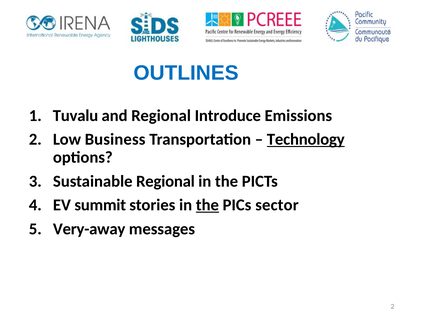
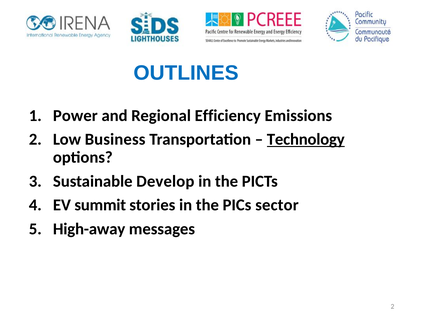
Tuvalu: Tuvalu -> Power (75, 116)
Introduce: Introduce -> Efficiency (228, 116)
Sustainable Regional: Regional -> Develop (165, 181)
the underline: present -> none (207, 205)
Very-away: Very-away -> High-away (89, 229)
